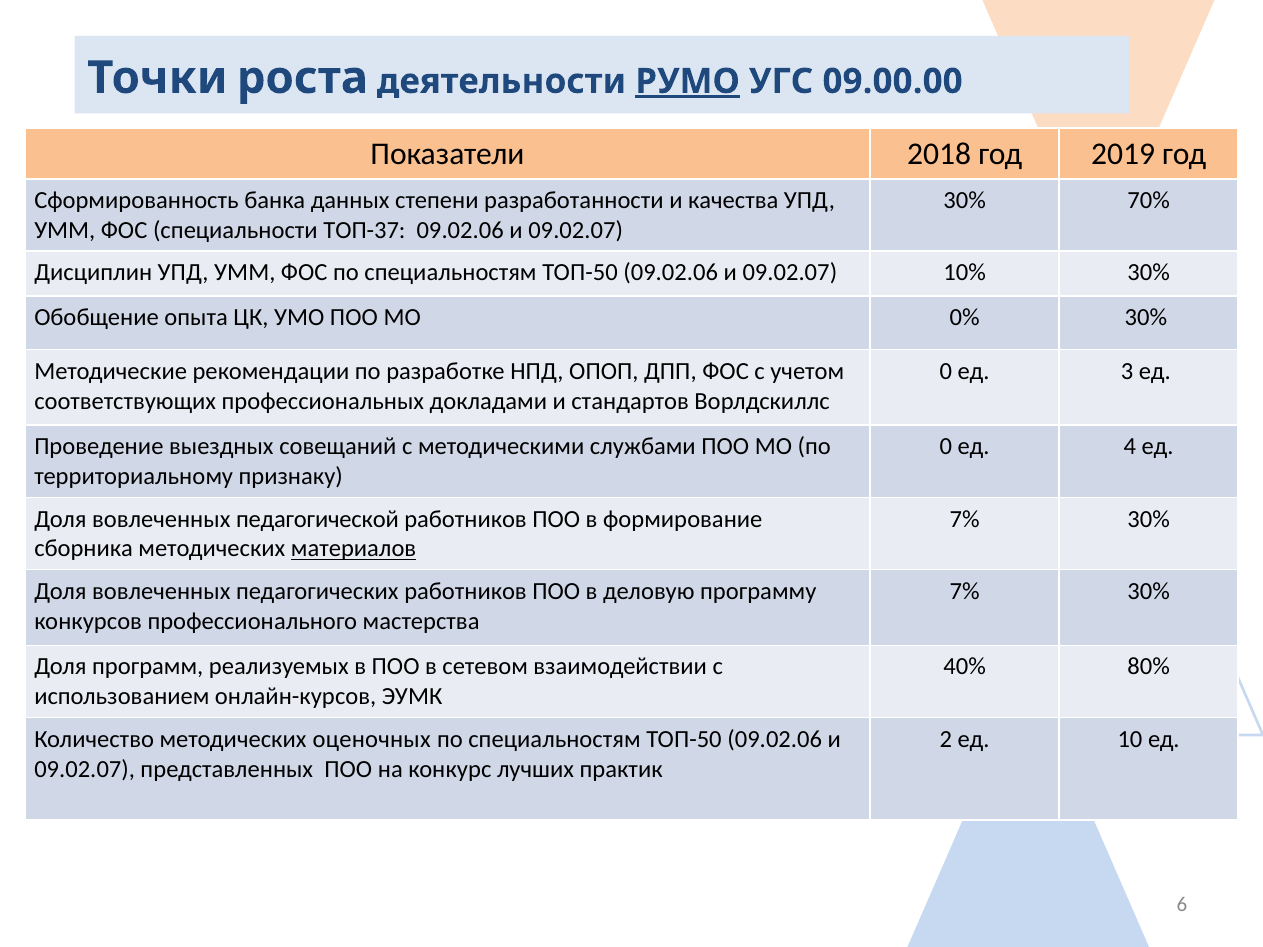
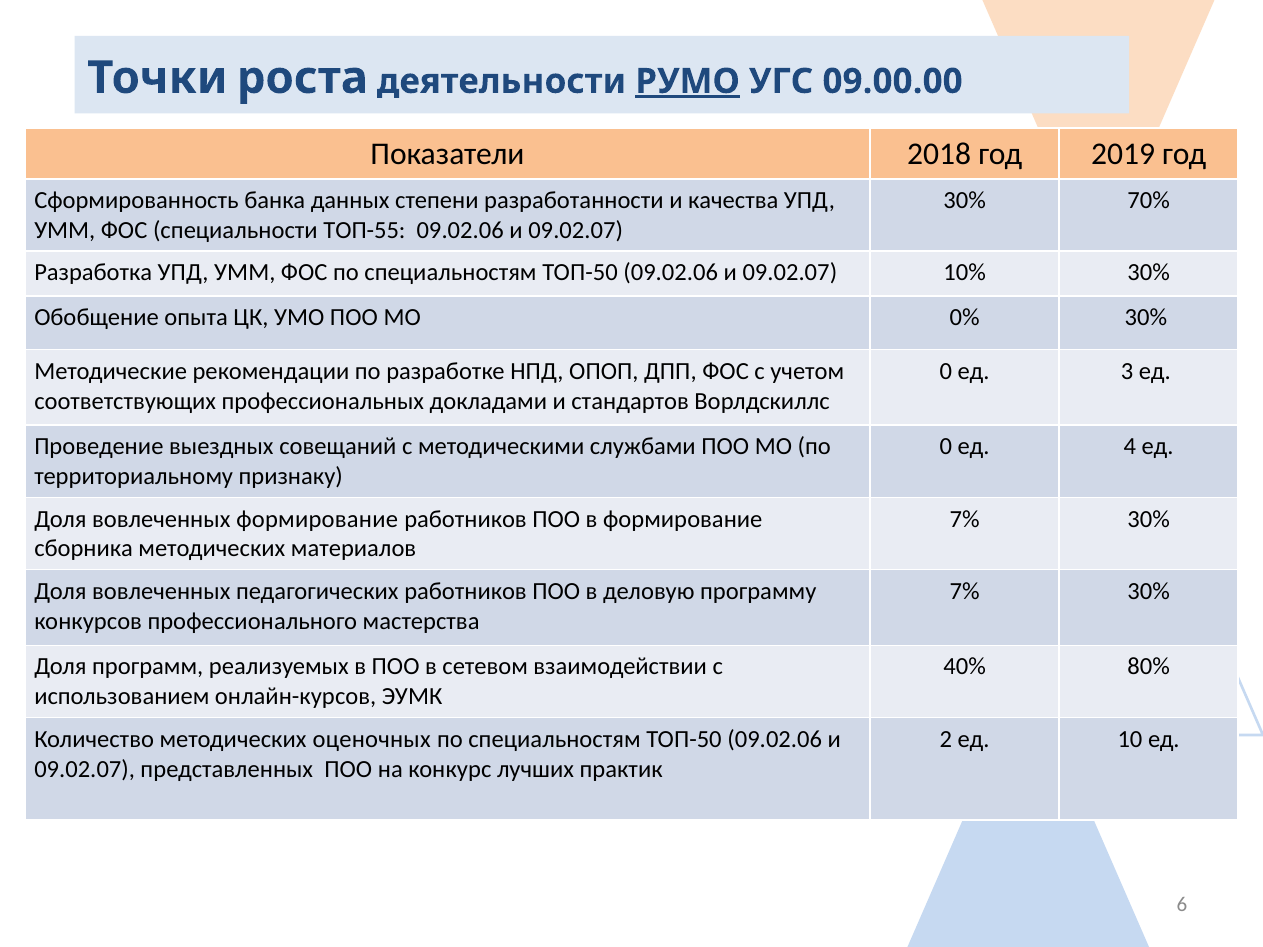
ТОП-37: ТОП-37 -> ТОП-55 (364, 230)
Дисциплин: Дисциплин -> Разработка (93, 273)
вовлеченных педагогической: педагогической -> формирование (317, 519)
материалов underline: present -> none (354, 549)
